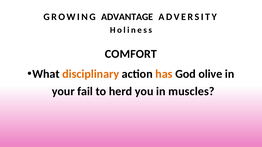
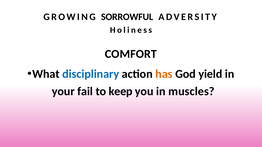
ADVANTAGE: ADVANTAGE -> SORROWFUL (127, 17)
disciplinary colour: orange -> blue (91, 74)
olive: olive -> yield (210, 74)
herd: herd -> keep (121, 92)
